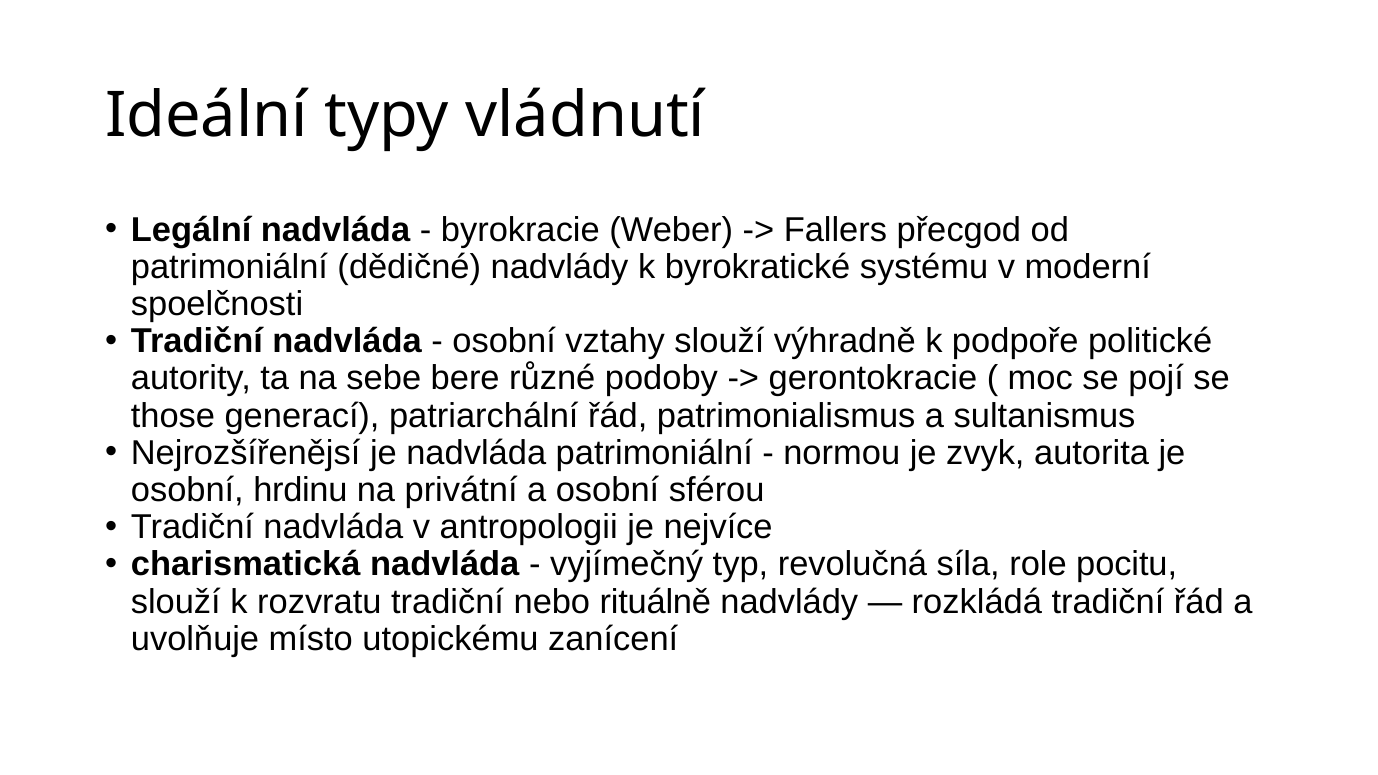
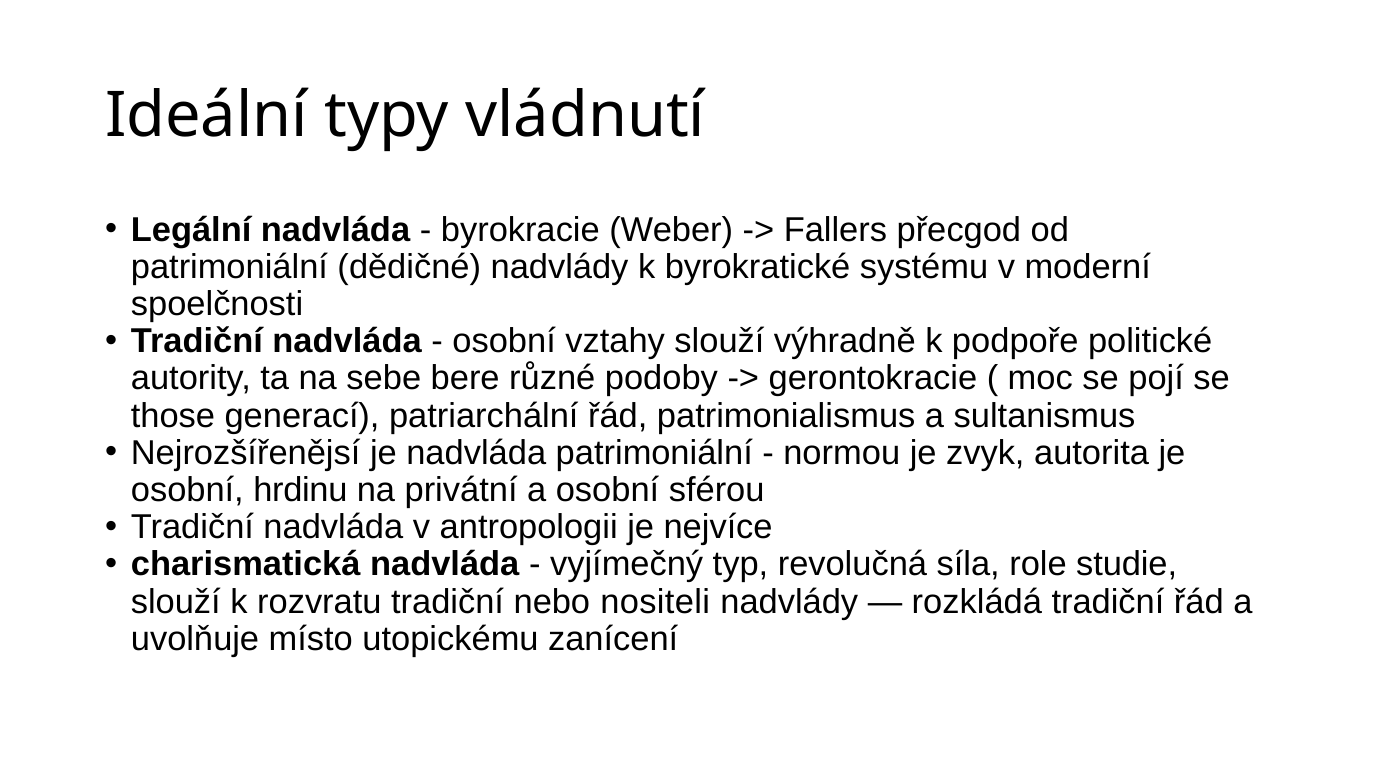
pocitu: pocitu -> studie (1127, 565)
rituálně: rituálně -> nositeli (655, 602)
